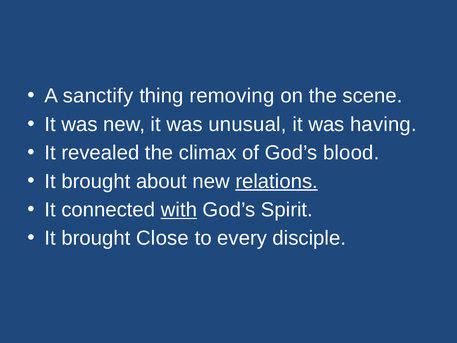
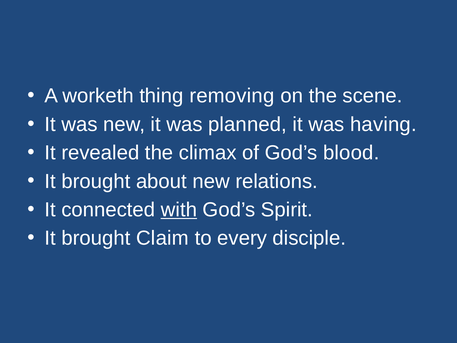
sanctify: sanctify -> worketh (98, 96)
unusual: unusual -> planned (248, 124)
relations underline: present -> none (277, 181)
Close: Close -> Claim (162, 238)
